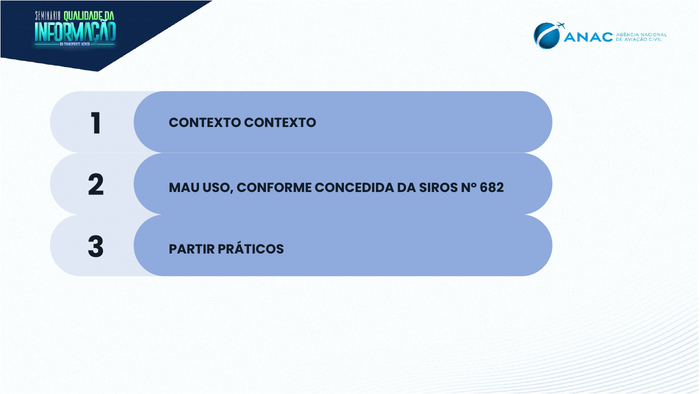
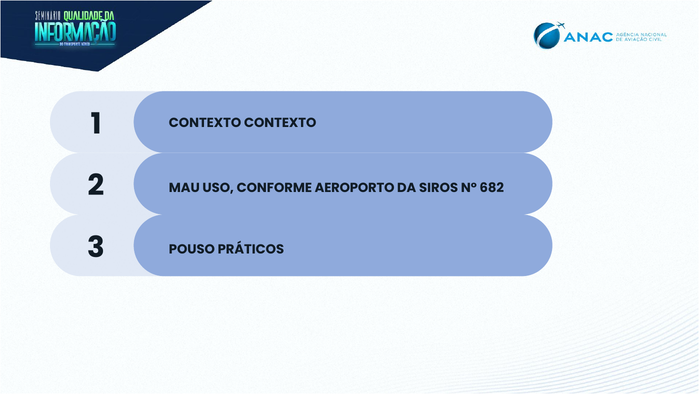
CONCEDIDA: CONCEDIDA -> AEROPORTO (355, 188)
PARTIR: PARTIR -> POUSO (192, 249)
